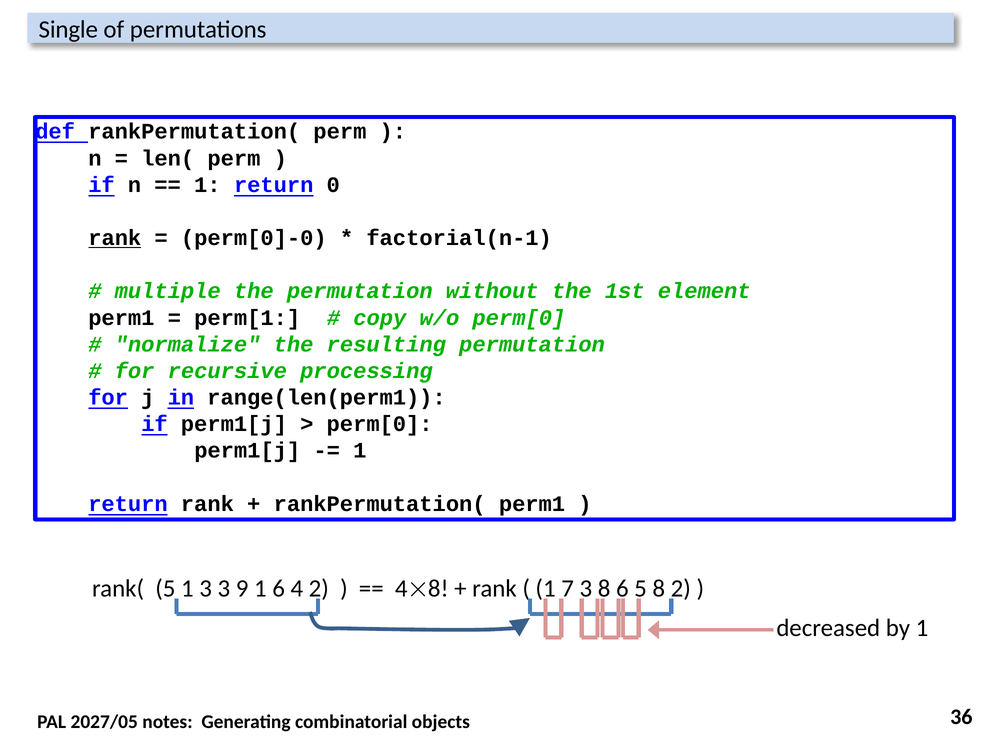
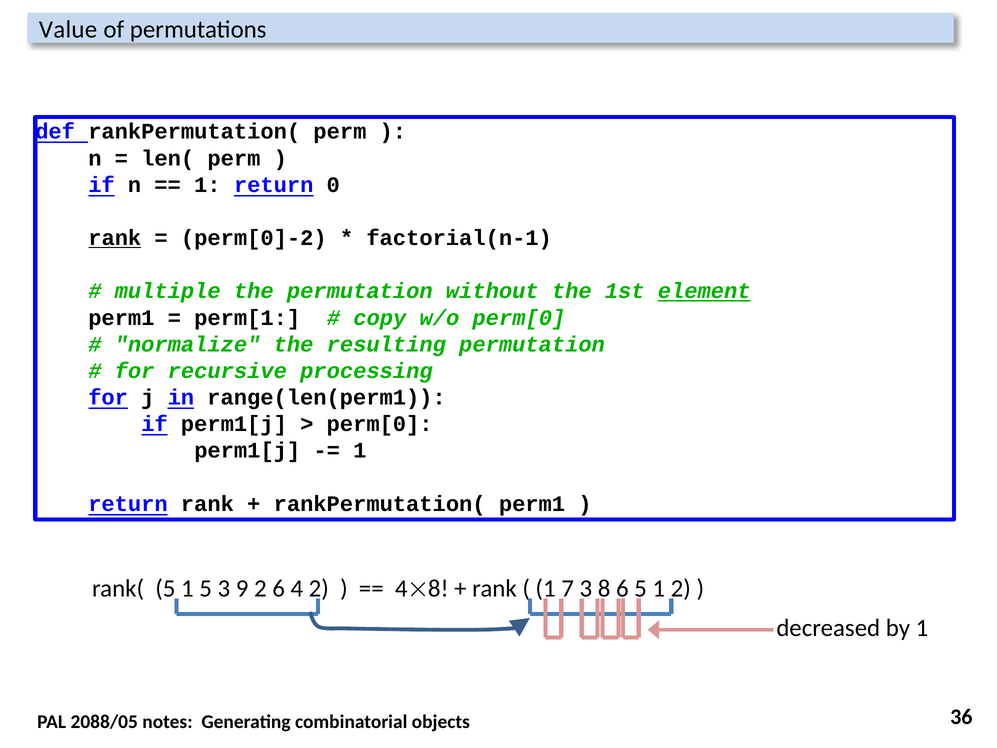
Single: Single -> Value (68, 30)
perm[0]-0: perm[0]-0 -> perm[0]-2 (254, 238)
element underline: none -> present (704, 291)
1 3: 3 -> 5 (206, 588)
9 1: 1 -> 2 (260, 588)
8: 8 -> 1 (659, 588)
2027/05: 2027/05 -> 2088/05 (104, 722)
